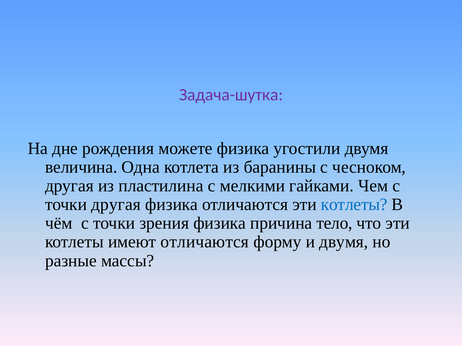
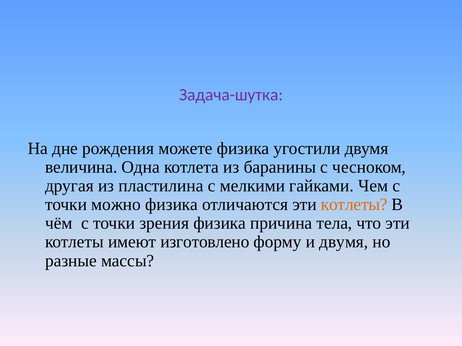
точки другая: другая -> можно (116, 205)
котлеты colour: blue -> orange (354, 205)
тело: тело -> тела (334, 224)
имеют отличаются: отличаются -> изготовлено (205, 242)
